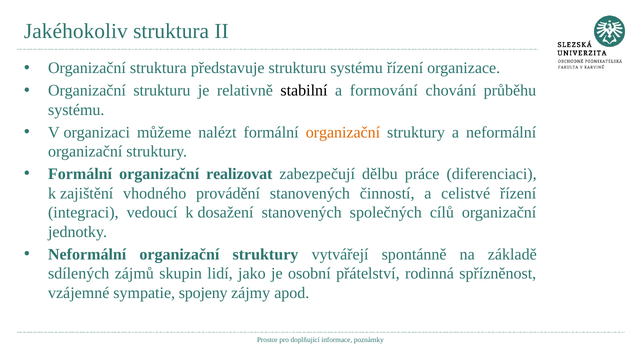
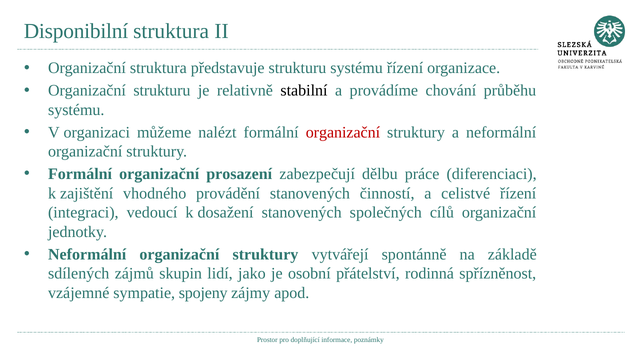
Jakéhokoliv: Jakéhokoliv -> Disponibilní (76, 31)
formování: formování -> provádíme (384, 90)
organizační colour: orange -> red (343, 132)
realizovat: realizovat -> prosazení (239, 174)
